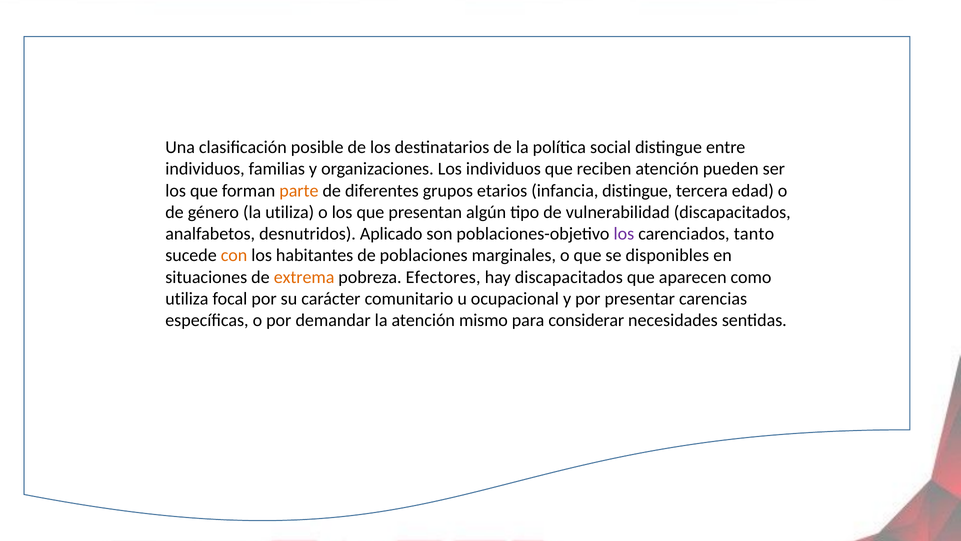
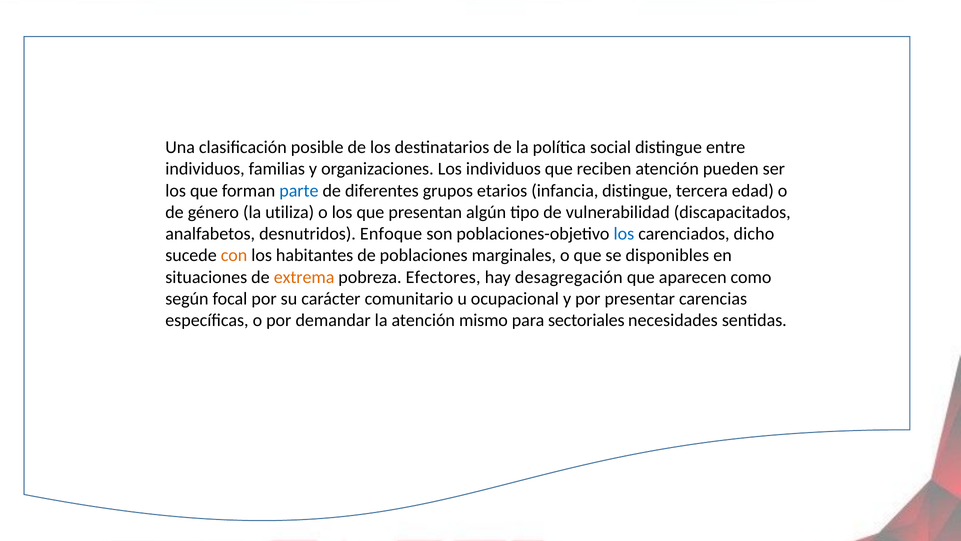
parte colour: orange -> blue (299, 190)
Aplicado: Aplicado -> Enfoque (391, 234)
los colour: purple -> blue (624, 234)
tanto: tanto -> dicho (754, 234)
hay discapacitados: discapacitados -> desagregación (569, 277)
utiliza: utiliza -> según (187, 299)
considerar: considerar -> sectoriales (586, 320)
